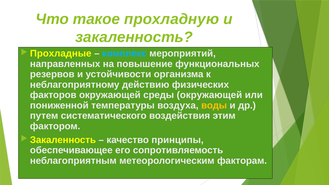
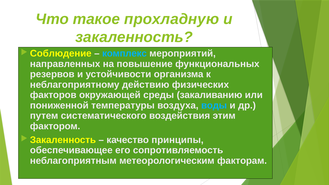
Прохладные: Прохладные -> Соблюдение (61, 54)
среды окружающей: окружающей -> закаливанию (209, 95)
воды colour: yellow -> light blue (214, 105)
